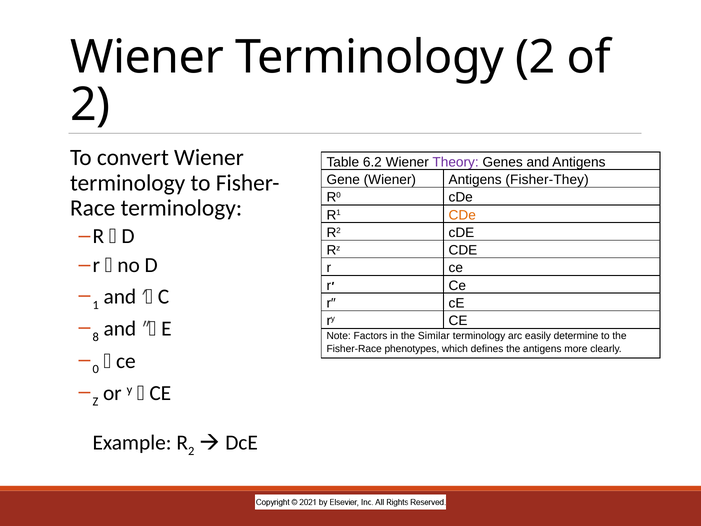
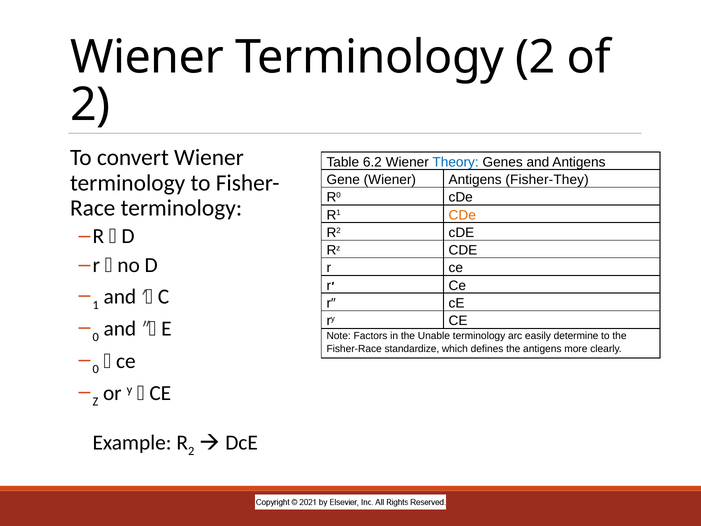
Theory colour: purple -> blue (456, 162)
8: 8 -> 0 (96, 337)
Similar: Similar -> Unable (434, 336)
phenotypes: phenotypes -> standardize (412, 349)
